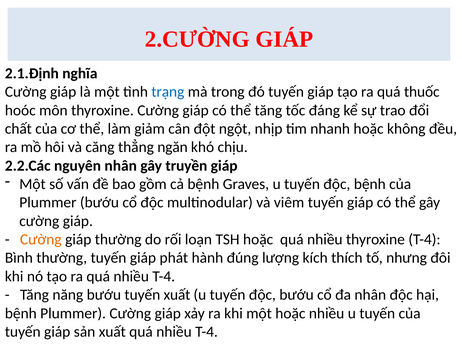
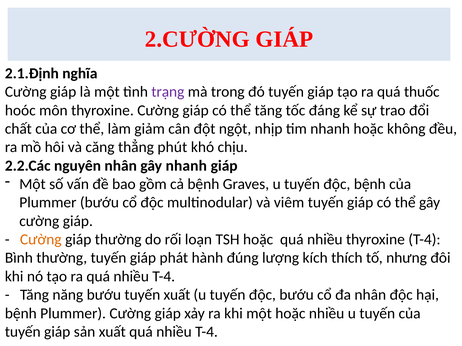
trạng colour: blue -> purple (168, 92)
ngăn: ngăn -> phút (172, 147)
gây truyền: truyền -> nhanh (186, 166)
